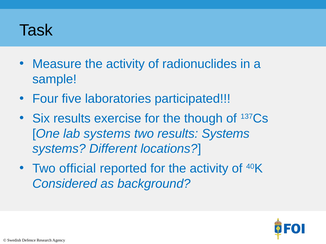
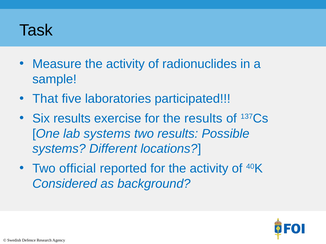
Four: Four -> That (45, 99)
the though: though -> results (203, 119)
results Systems: Systems -> Possible (226, 134)
